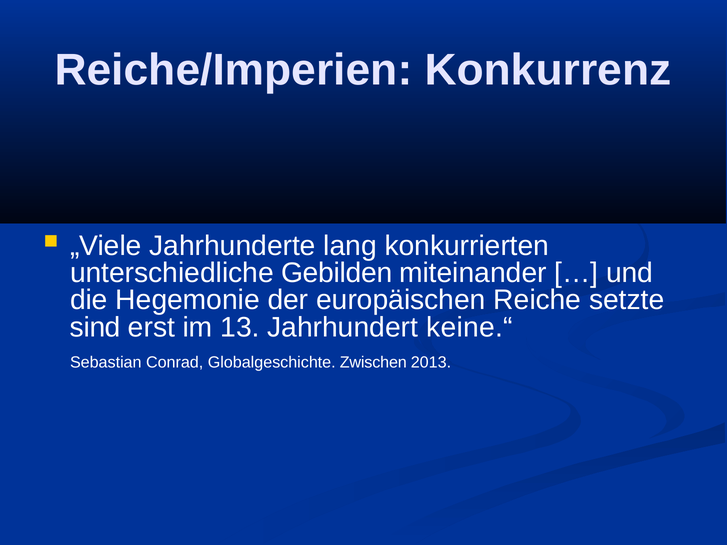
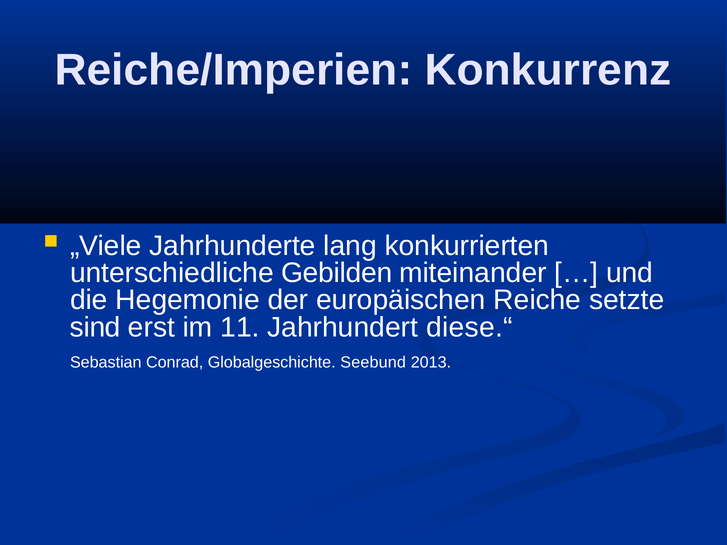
13: 13 -> 11 (240, 327)
keine.“: keine.“ -> diese.“ (469, 327)
Zwischen: Zwischen -> Seebund (373, 363)
